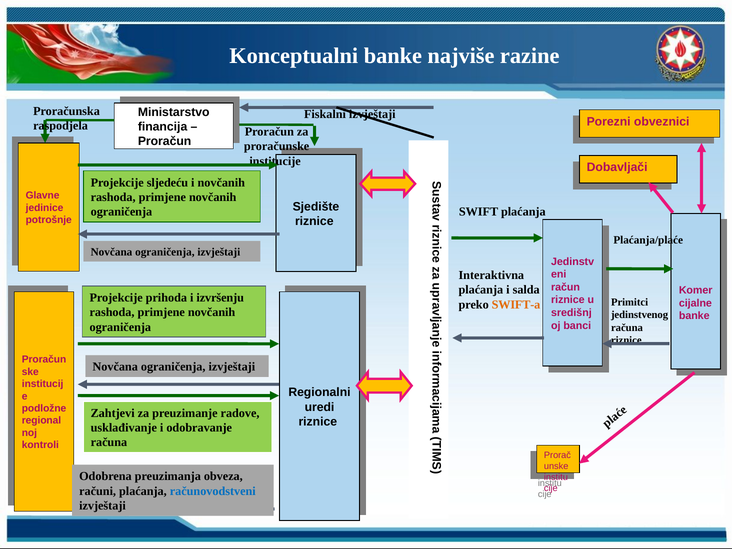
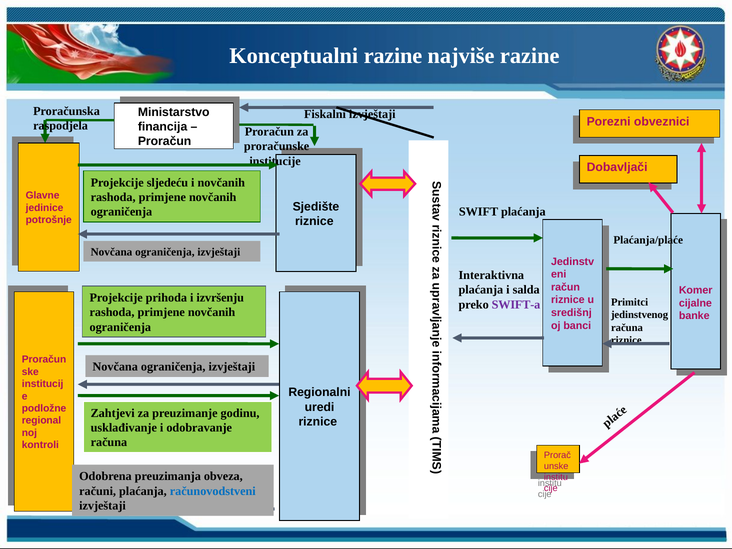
Konceptualni banke: banke -> razine (393, 56)
SWIFT-a colour: orange -> purple (516, 305)
radove: radove -> godinu (240, 413)
